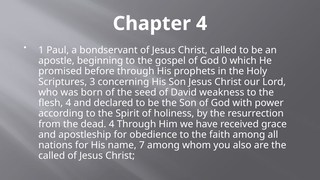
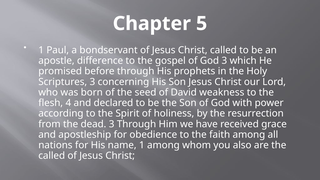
Chapter 4: 4 -> 5 (202, 24)
beginning: beginning -> difference (100, 61)
God 0: 0 -> 3 (224, 61)
dead 4: 4 -> 3 (112, 124)
name 7: 7 -> 1 (142, 145)
